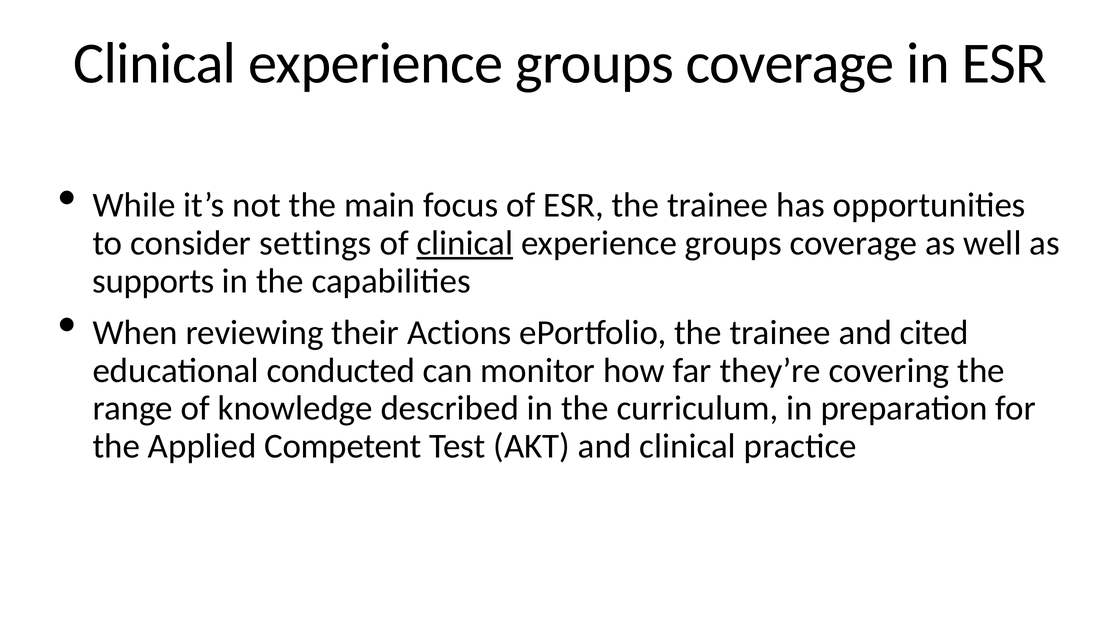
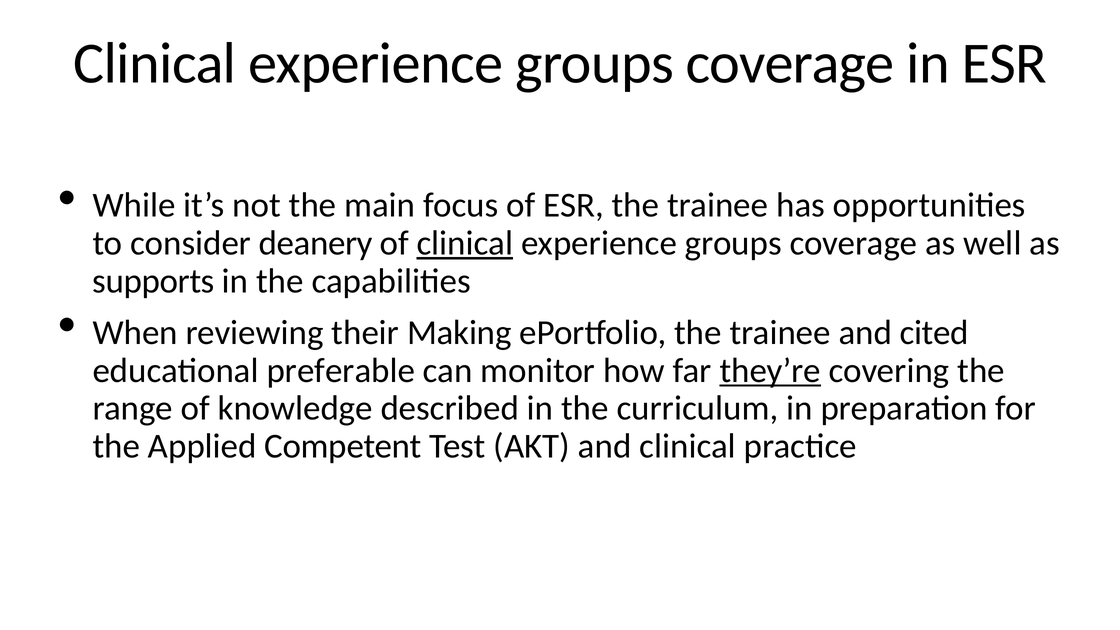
settings: settings -> deanery (316, 243)
Actions: Actions -> Making (459, 333)
conducted: conducted -> preferable (341, 371)
they’re underline: none -> present (770, 371)
